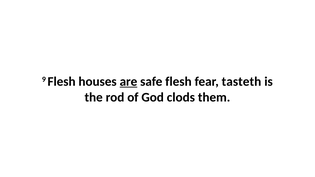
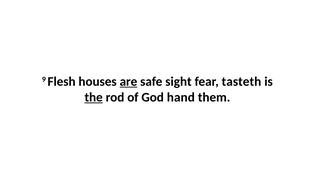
safe flesh: flesh -> sight (178, 82)
the underline: none -> present (94, 97)
clods: clods -> hand (181, 97)
